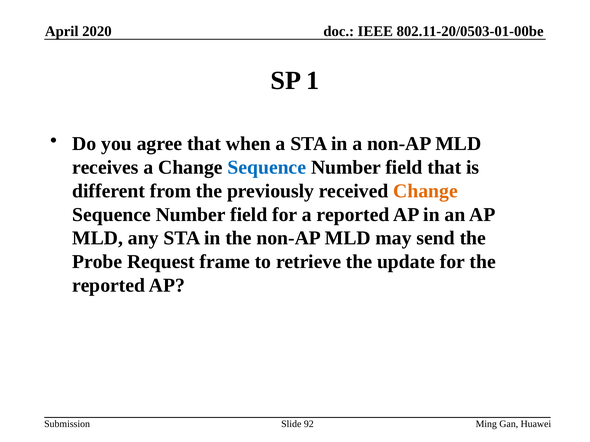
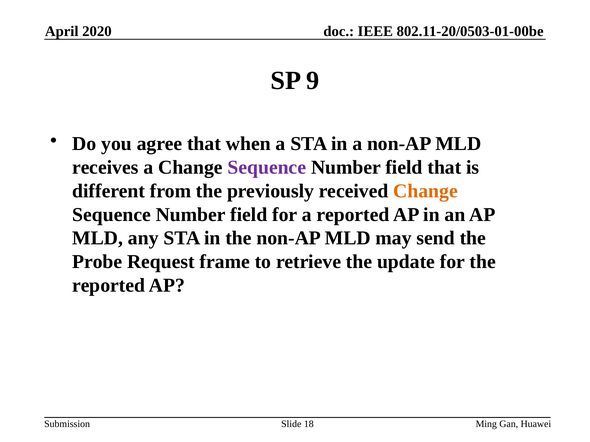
1: 1 -> 9 (313, 80)
Sequence colour: blue -> purple (267, 168)
92: 92 -> 18 (309, 424)
